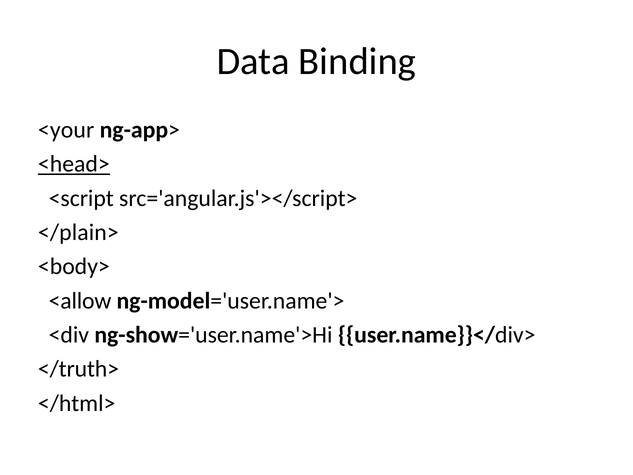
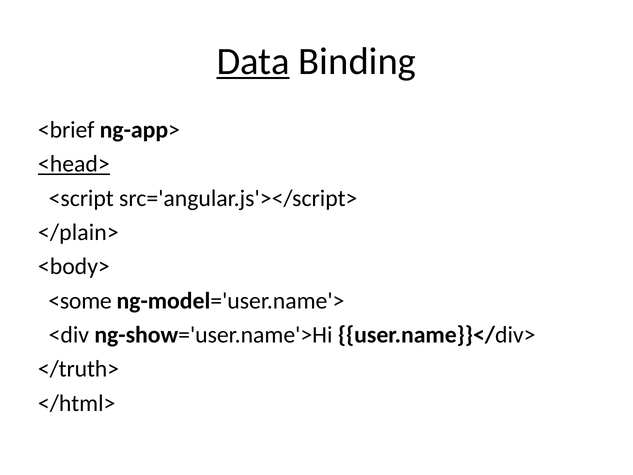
Data underline: none -> present (253, 61)
<your: <your -> <brief (66, 130)
<allow: <allow -> <some (80, 301)
